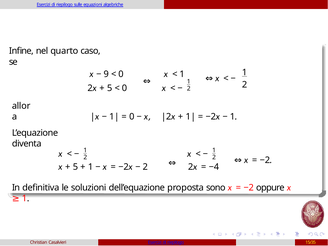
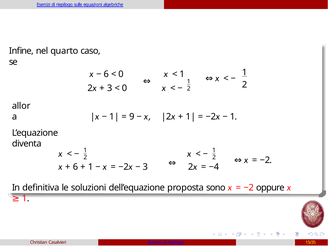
9: 9 -> 6 (106, 74)
5: 5 -> 3 (110, 88)
0: 0 -> 9 (132, 117)
5: 5 -> 6 (75, 167)
2: 2 -> 3 (145, 167)
